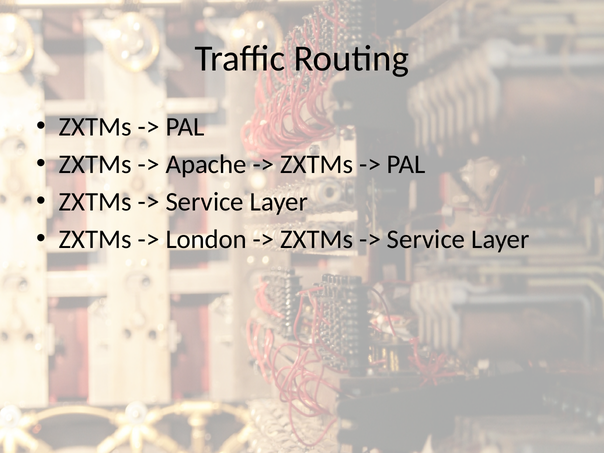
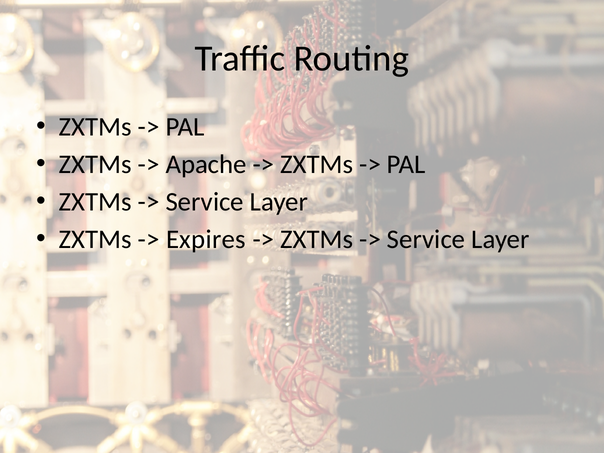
London: London -> Expires (206, 239)
